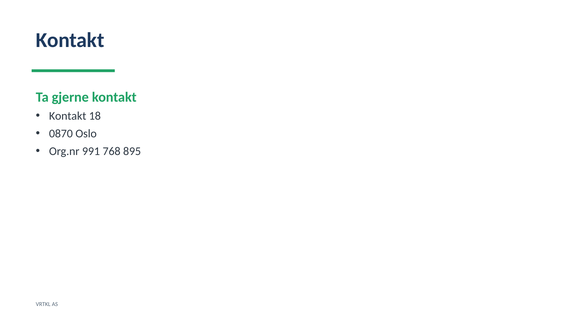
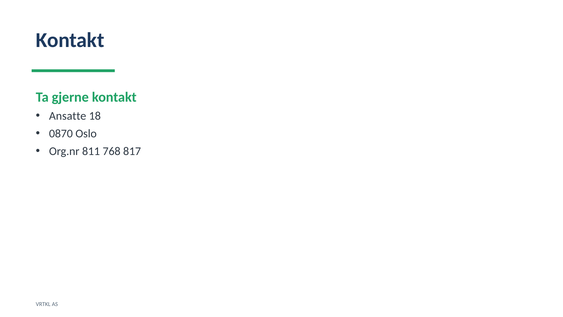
Kontakt: Kontakt -> Ansatte (68, 116)
991: 991 -> 811 (91, 151)
895: 895 -> 817 (132, 151)
